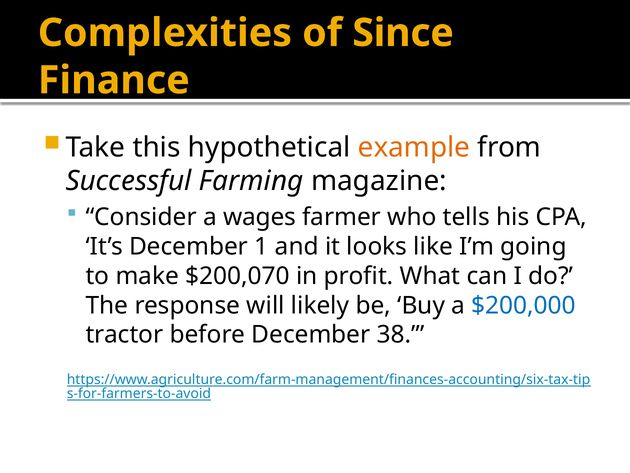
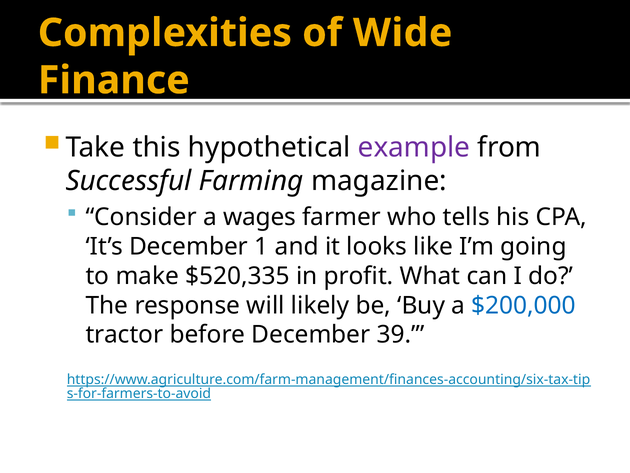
Since: Since -> Wide (403, 33)
example colour: orange -> purple (414, 147)
$200,070: $200,070 -> $520,335 (238, 276)
38: 38 -> 39 (401, 335)
